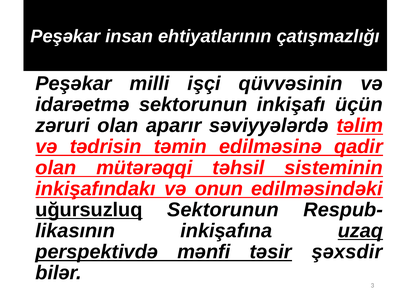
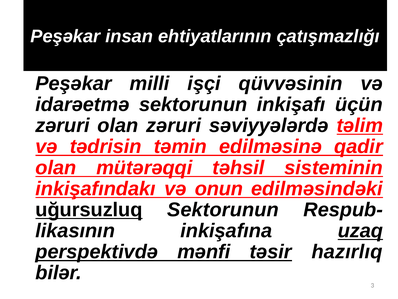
olan aparır: aparır -> zəruri (174, 125)
şəxsdir: şəxsdir -> hazırlıq (347, 251)
